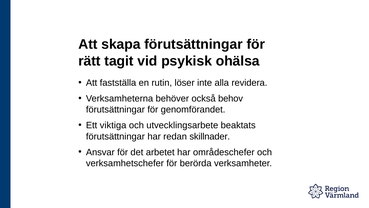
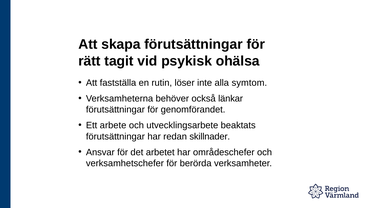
revidera: revidera -> symtom (249, 83)
behov: behov -> länkar (231, 98)
viktiga: viktiga -> arbete (113, 125)
